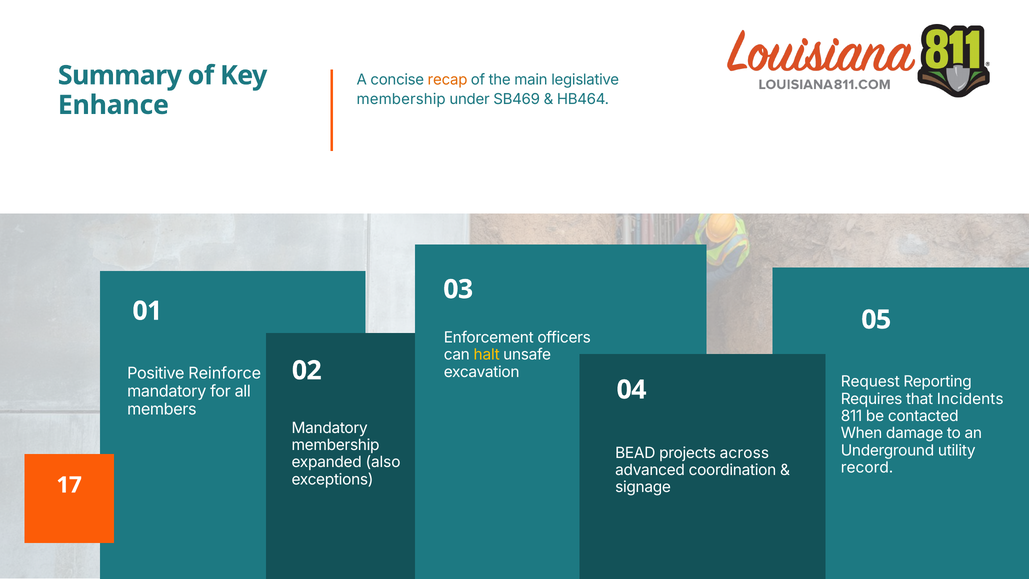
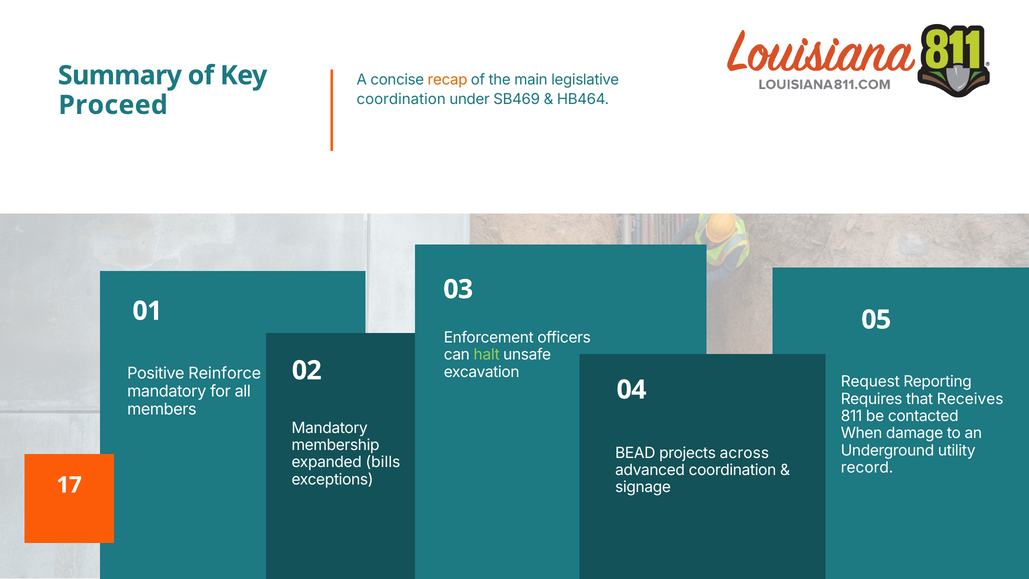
membership: membership -> coordination (401, 99)
Enhance: Enhance -> Proceed (113, 105)
halt colour: yellow -> light green (487, 355)
Incidents: Incidents -> Receives (970, 399)
also: also -> bills (383, 462)
